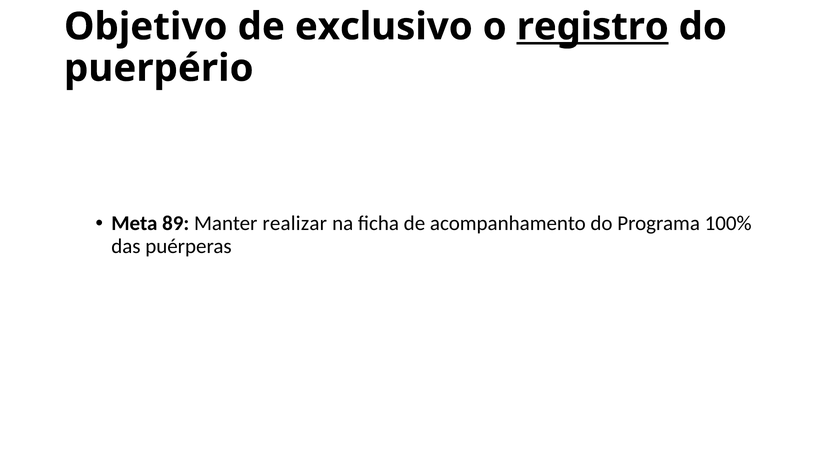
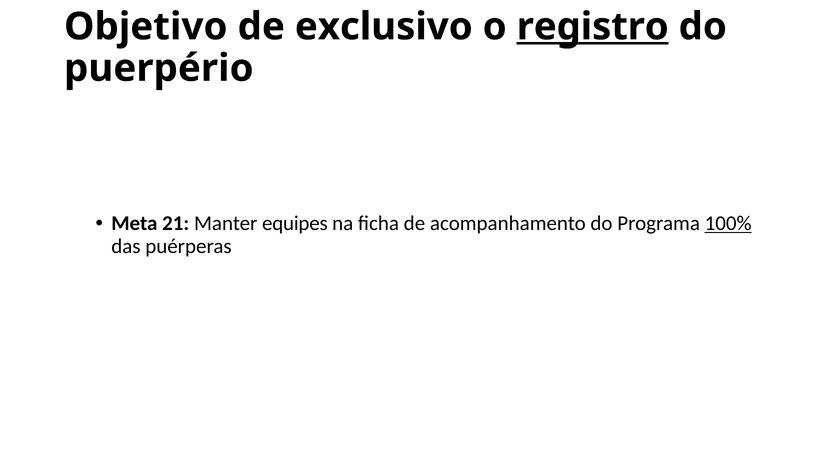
89: 89 -> 21 (176, 224)
realizar: realizar -> equipes (295, 224)
100% underline: none -> present (728, 224)
